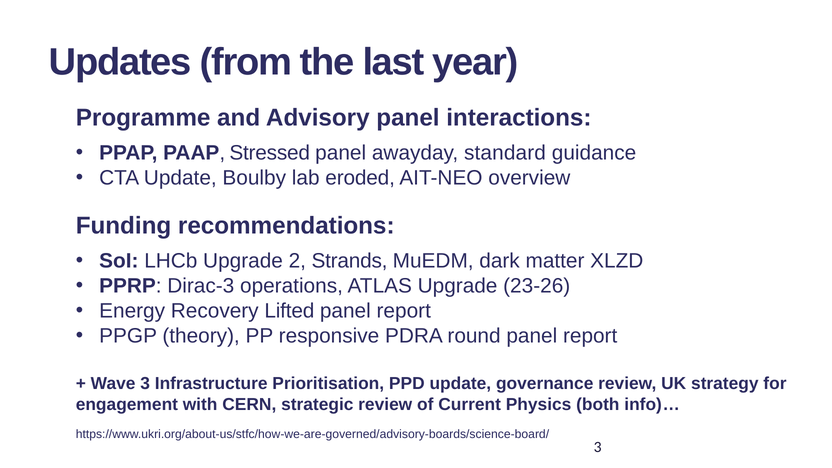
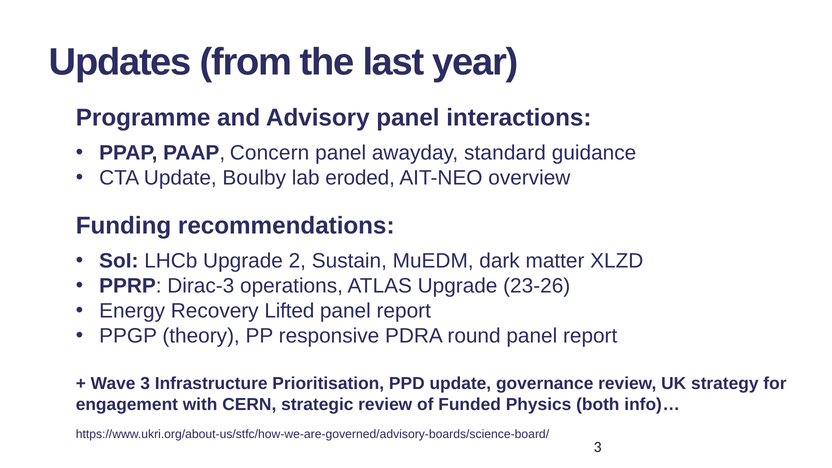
Stressed: Stressed -> Concern (270, 153)
Strands: Strands -> Sustain (349, 261)
Current: Current -> Funded (470, 404)
